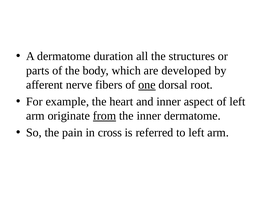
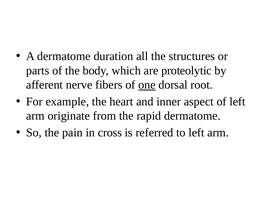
developed: developed -> proteolytic (186, 71)
from underline: present -> none (104, 116)
the inner: inner -> rapid (149, 116)
